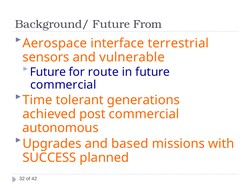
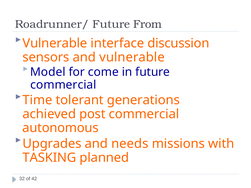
Background/: Background/ -> Roadrunner/ (52, 24)
Aerospace: Aerospace -> Vulnerable (55, 43)
terrestrial: terrestrial -> discussion (178, 43)
Future: Future -> Model (48, 72)
route: route -> come (103, 72)
based: based -> needs (130, 144)
SUCCESS: SUCCESS -> TASKING (49, 158)
